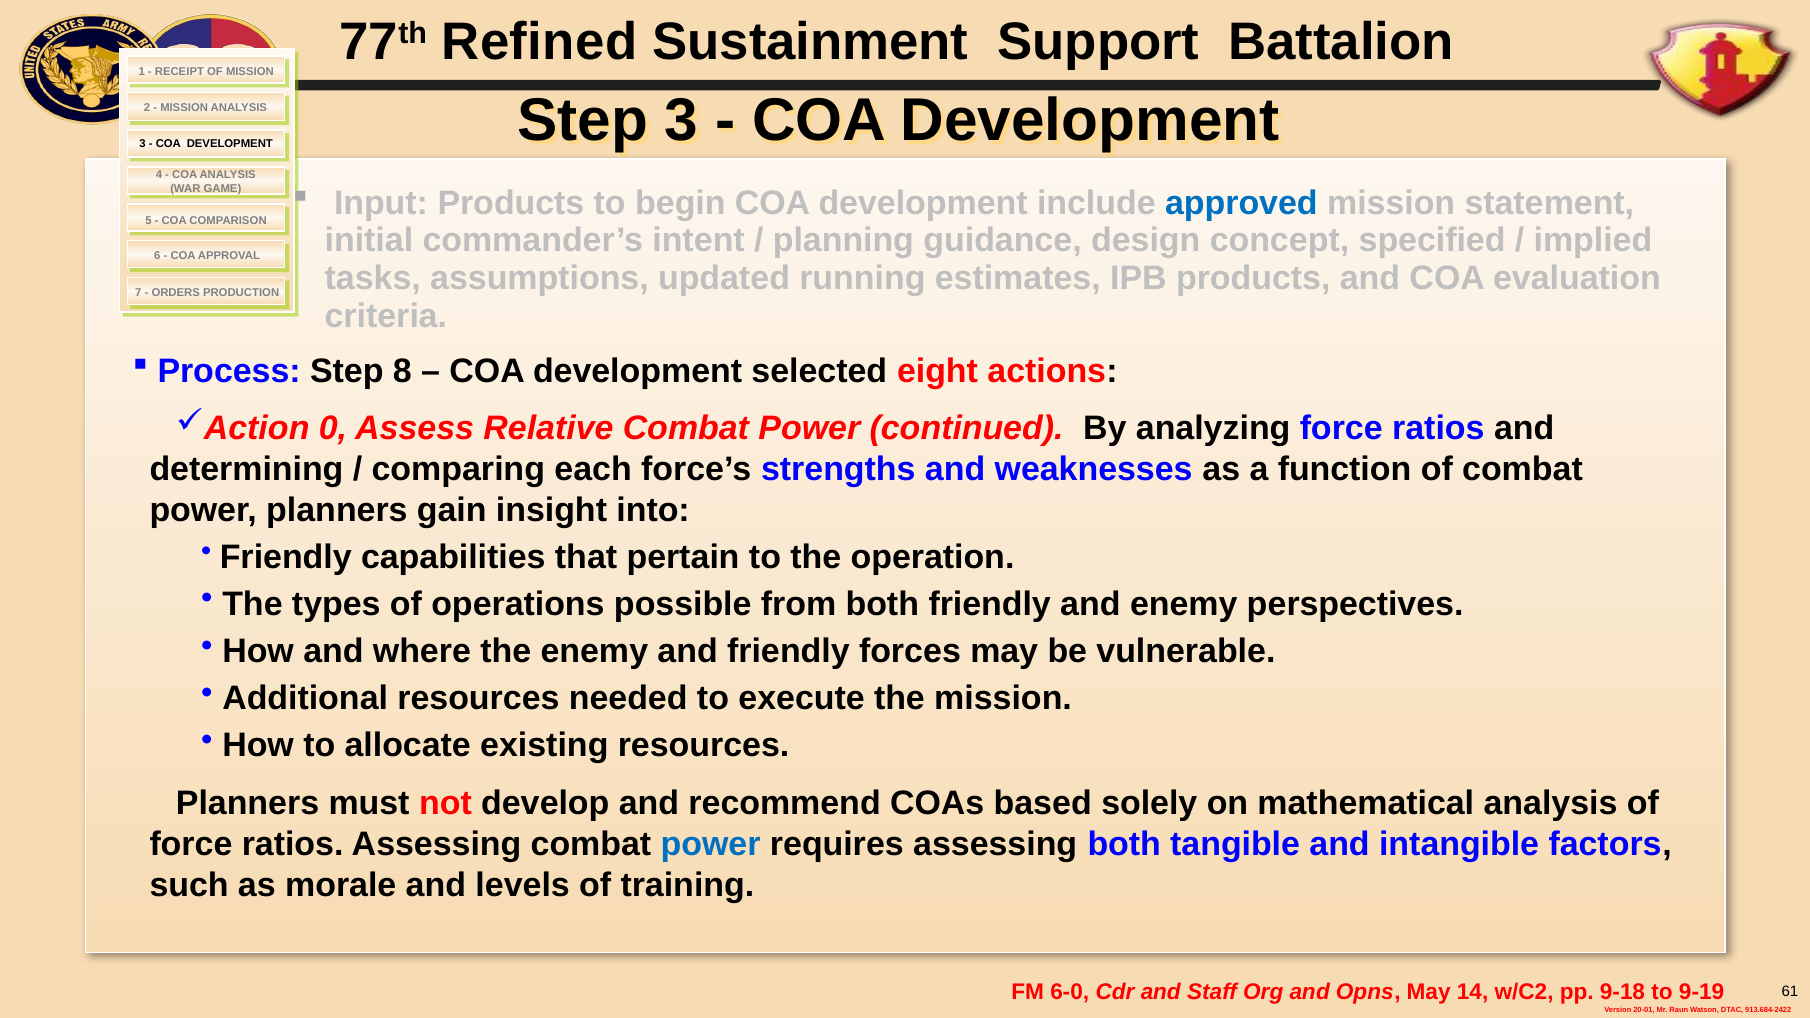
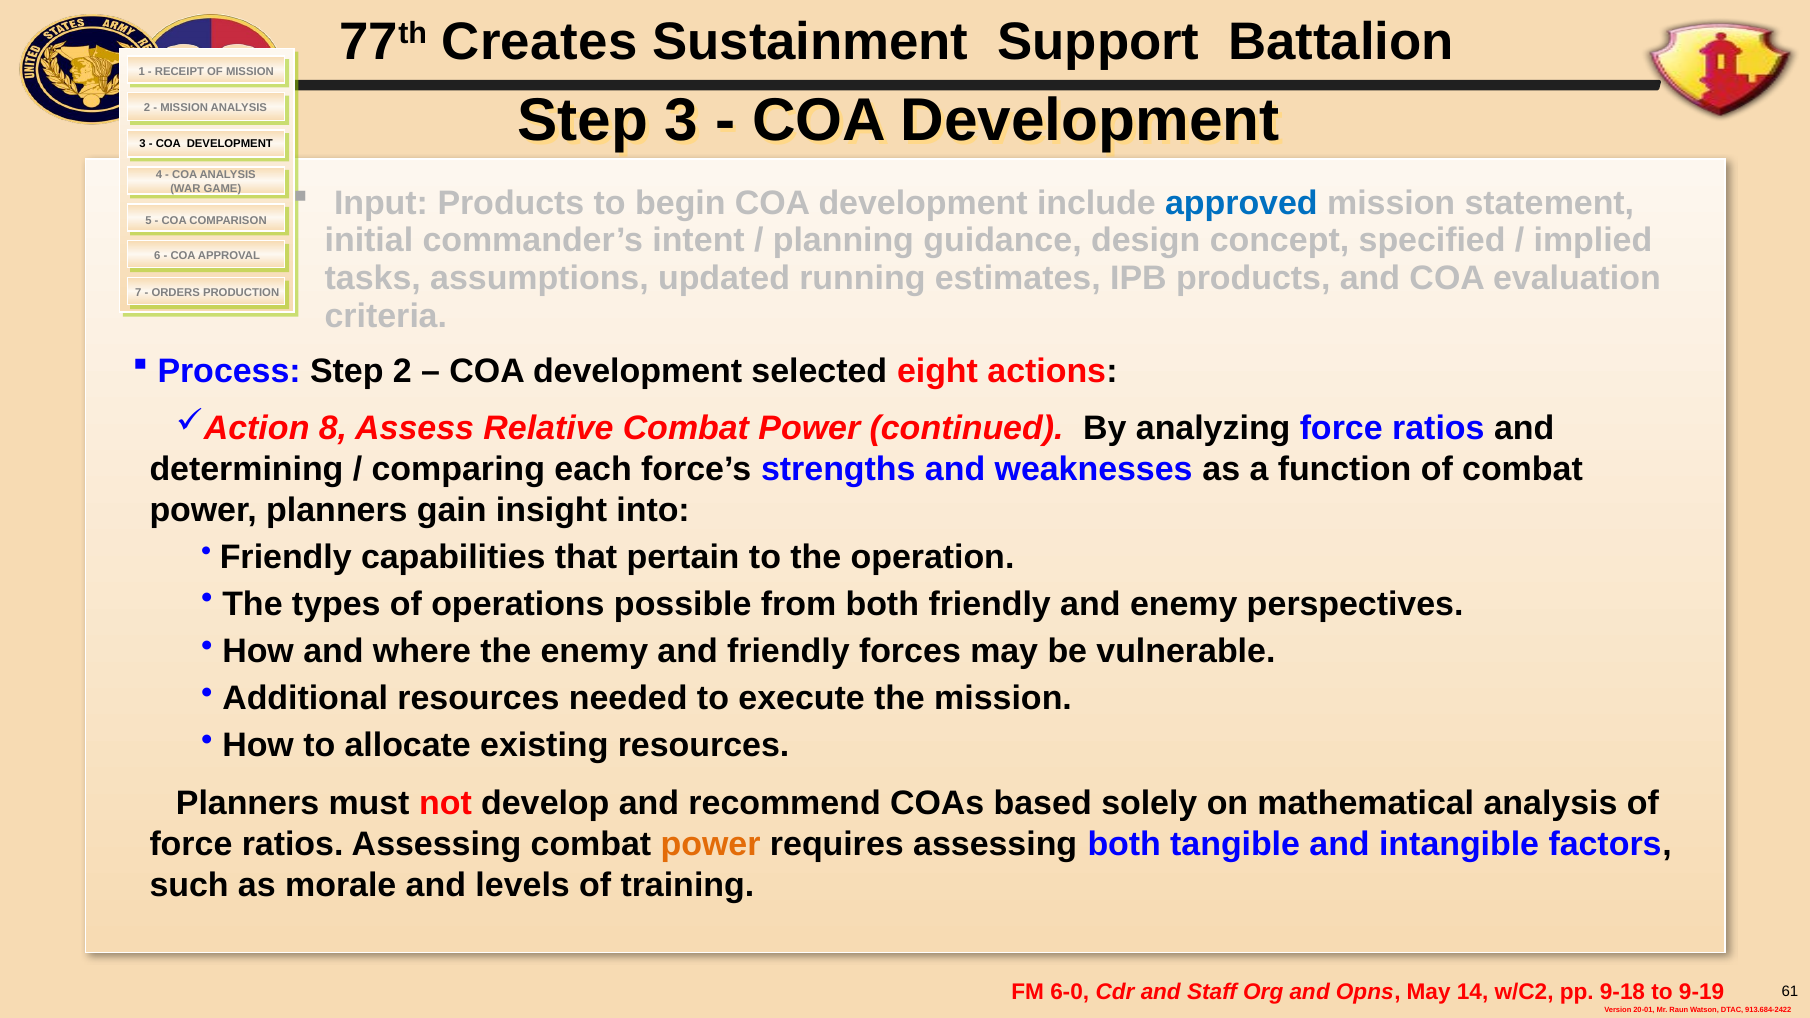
Refined: Refined -> Creates (540, 42)
Step 8: 8 -> 2 (402, 371)
0: 0 -> 8 (333, 429)
power colour: blue -> orange (711, 844)
